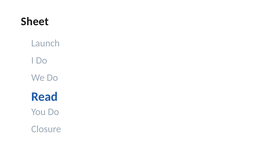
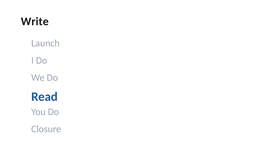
Sheet: Sheet -> Write (35, 21)
